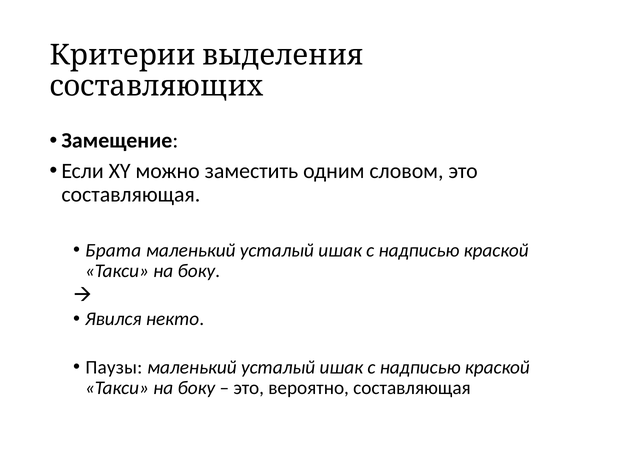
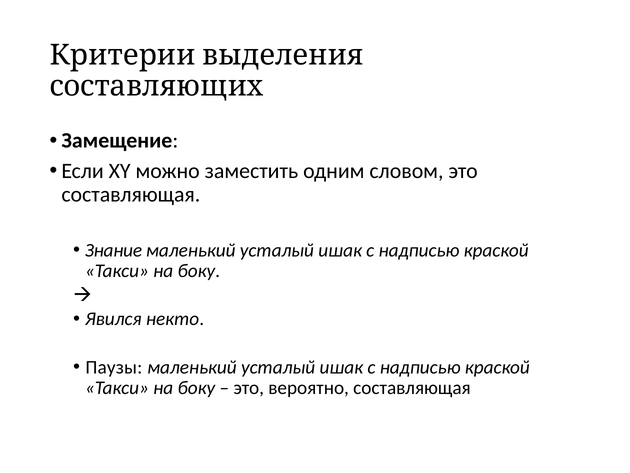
Брата: Брата -> Знание (113, 250)
